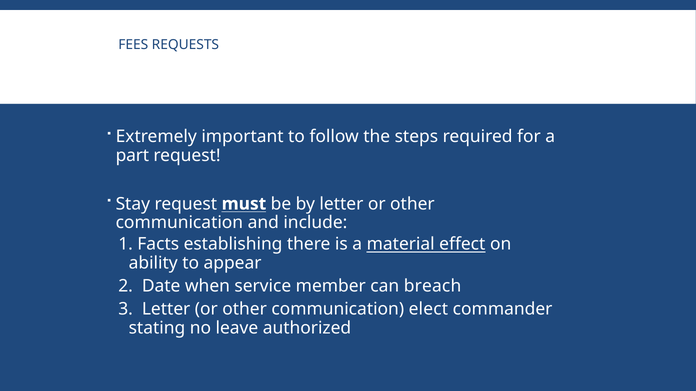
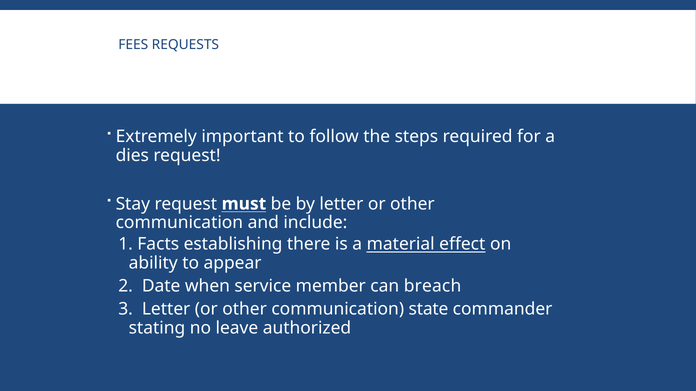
part: part -> dies (132, 156)
elect: elect -> state (429, 310)
